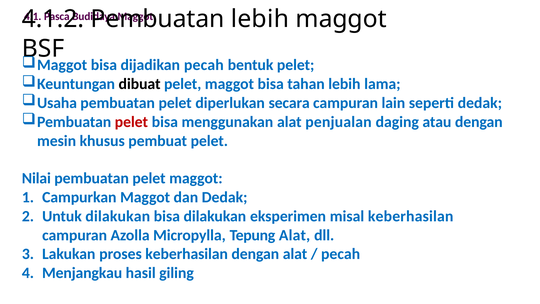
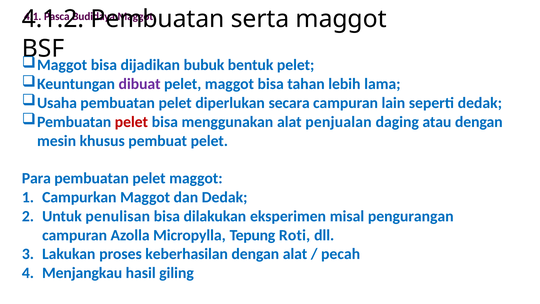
lebih: lebih -> serta (260, 19)
dijadikan pecah: pecah -> bubuk (204, 65)
dibuat colour: black -> purple (140, 84)
Nilai: Nilai -> Para (36, 178)
Untuk dilakukan: dilakukan -> penulisan (118, 216)
misal keberhasilan: keberhasilan -> pengurangan (411, 216)
Tepung Alat: Alat -> Roti (295, 235)
